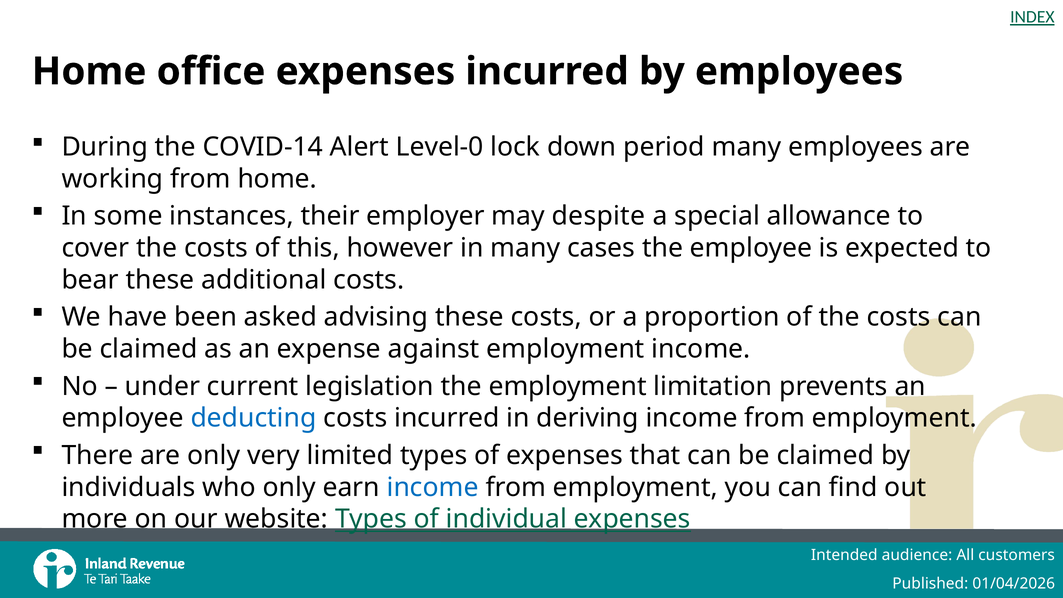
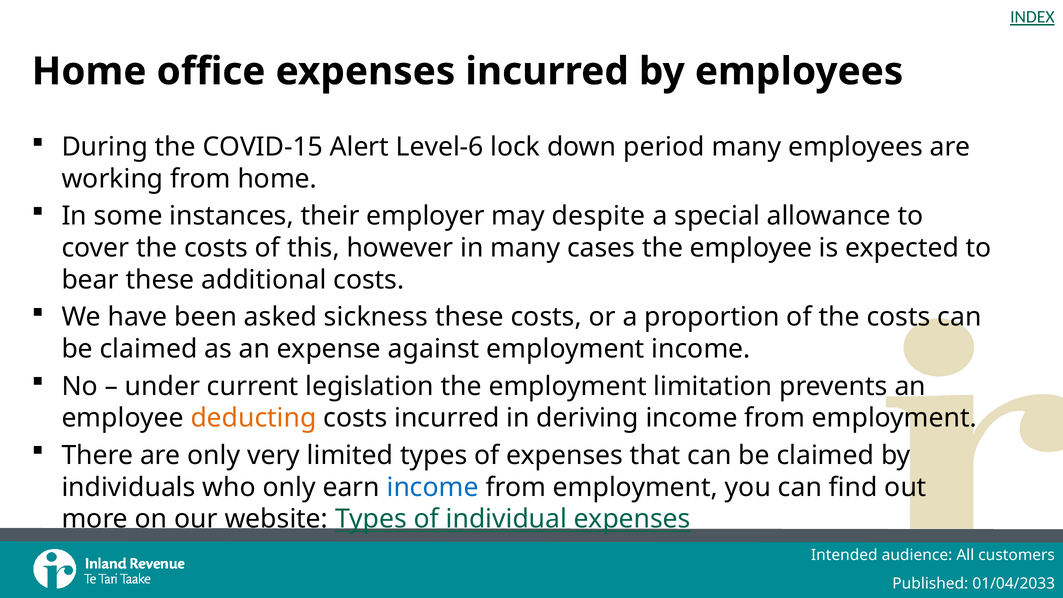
COVID-14: COVID-14 -> COVID-15 (263, 147)
Level-0: Level-0 -> Level-6 (440, 147)
advising: advising -> sickness (376, 317)
deducting colour: blue -> orange (254, 418)
01/04/2026: 01/04/2026 -> 01/04/2033 (1014, 584)
